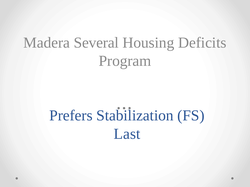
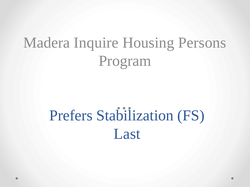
Several: Several -> Inquire (96, 43)
Deficits: Deficits -> Persons (202, 43)
